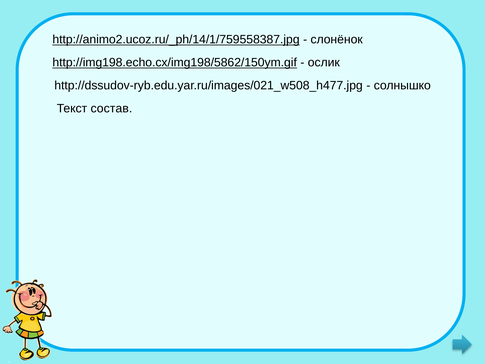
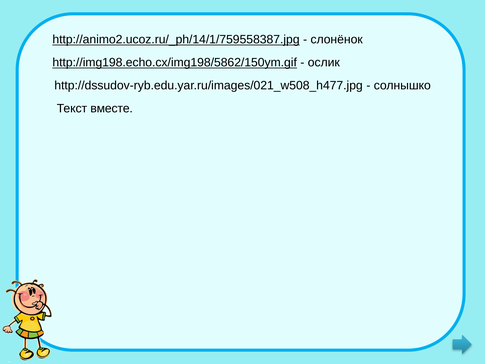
состав: состав -> вместе (112, 108)
